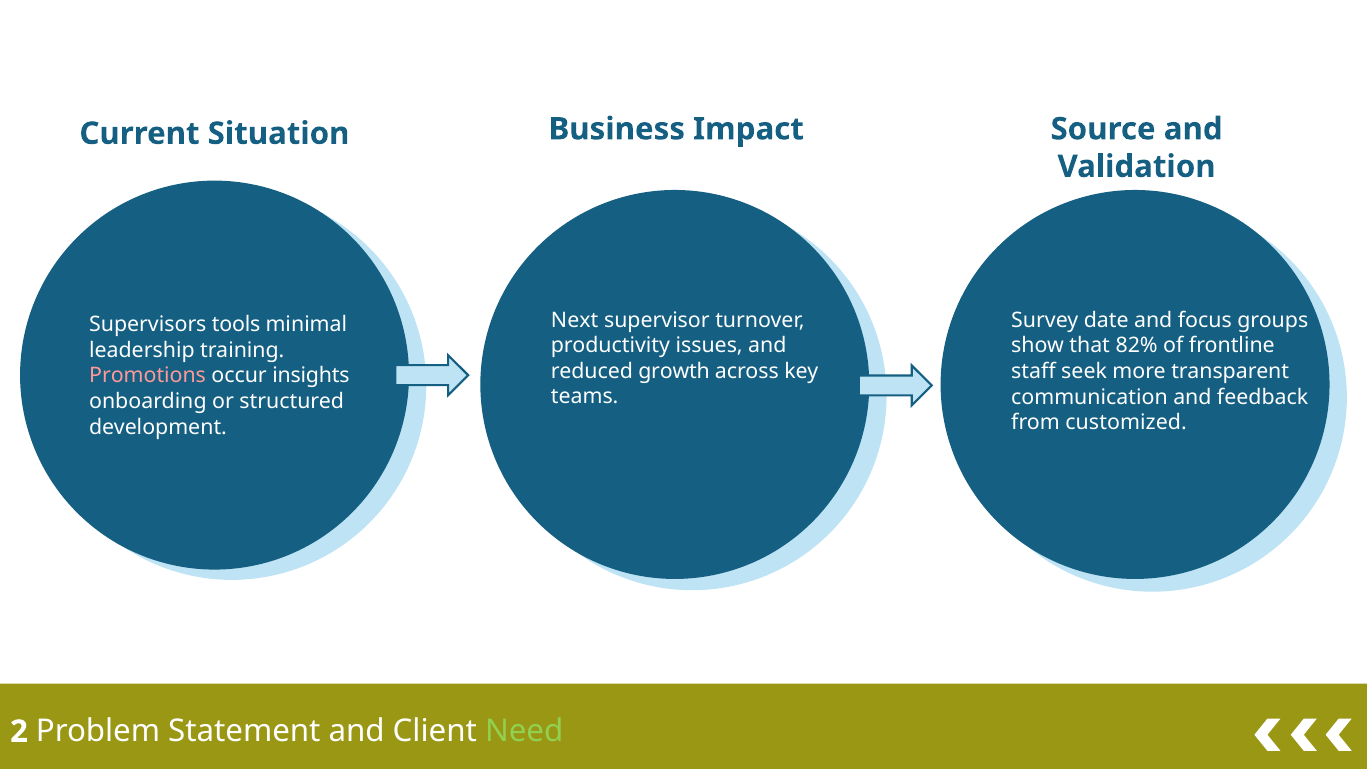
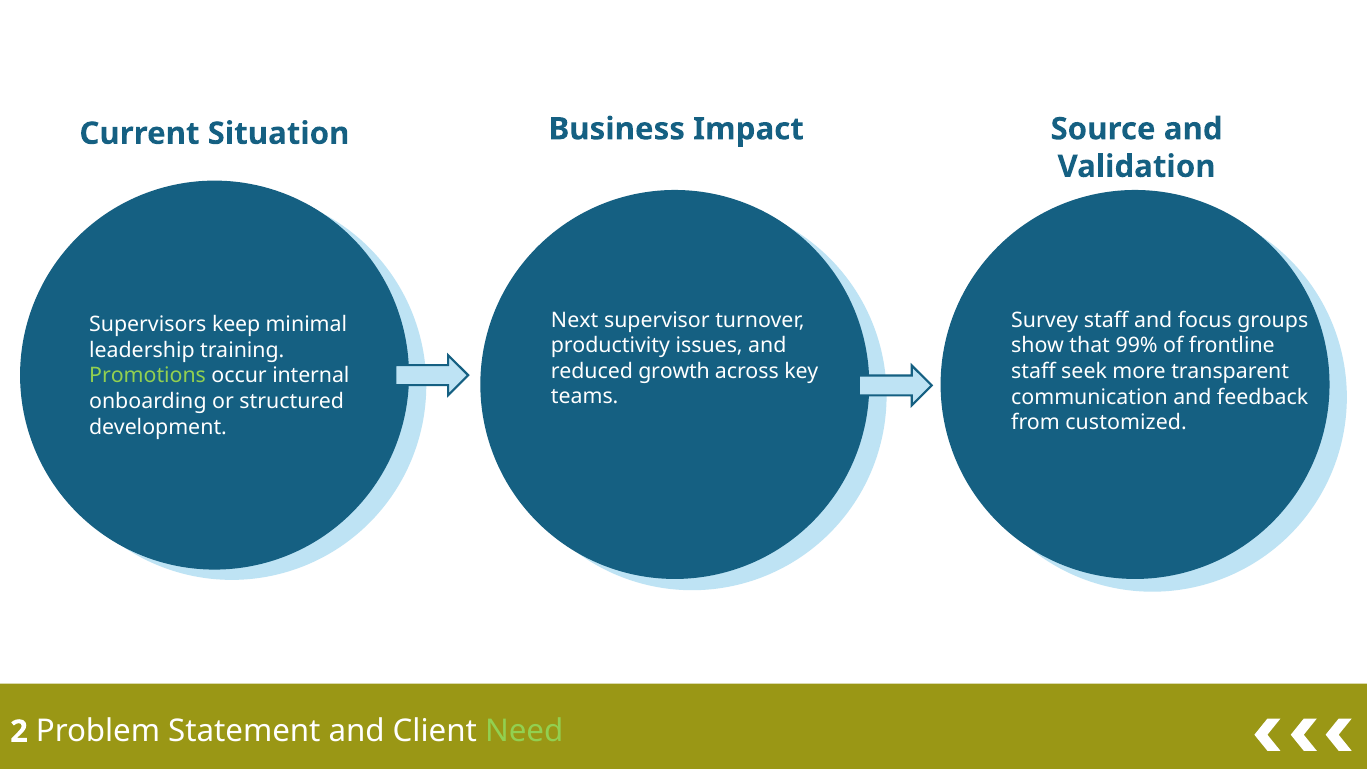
Survey date: date -> staff (1106, 320)
tools: tools -> keep (236, 325)
82%: 82% -> 99% (1137, 346)
Promotions colour: pink -> light green (148, 376)
insights: insights -> internal (311, 376)
